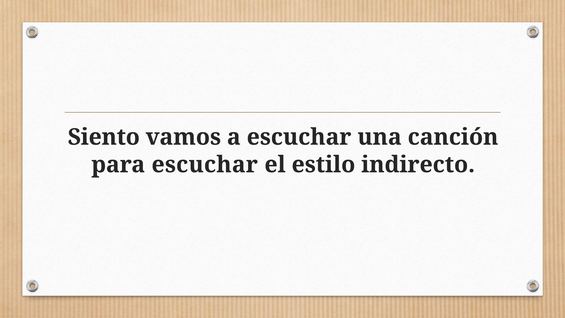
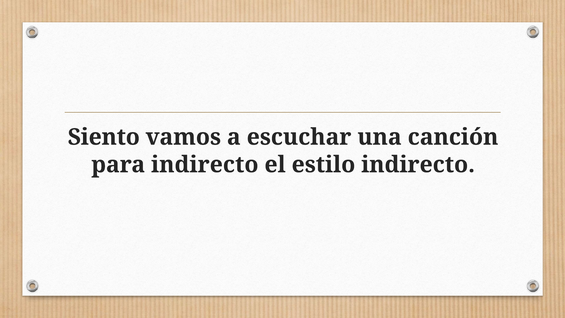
para escuchar: escuchar -> indirecto (205, 165)
